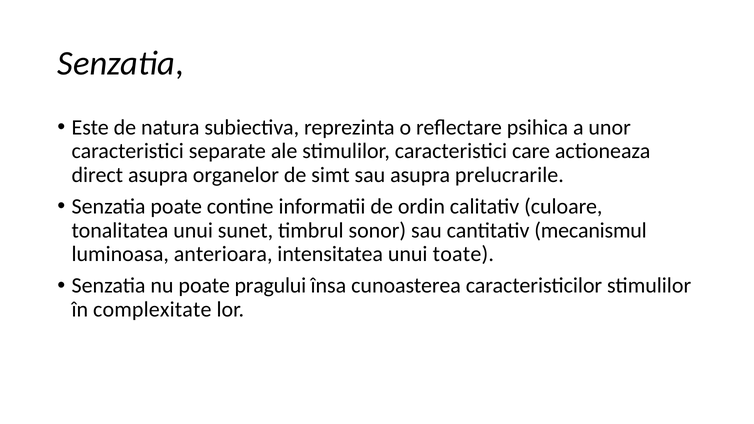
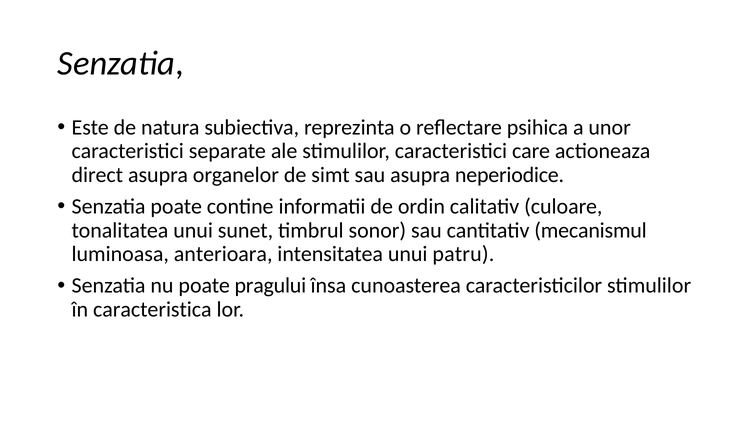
prelucrarile: prelucrarile -> neperiodice (510, 175)
toate: toate -> patru (463, 254)
complexitate: complexitate -> caracteristica (152, 309)
